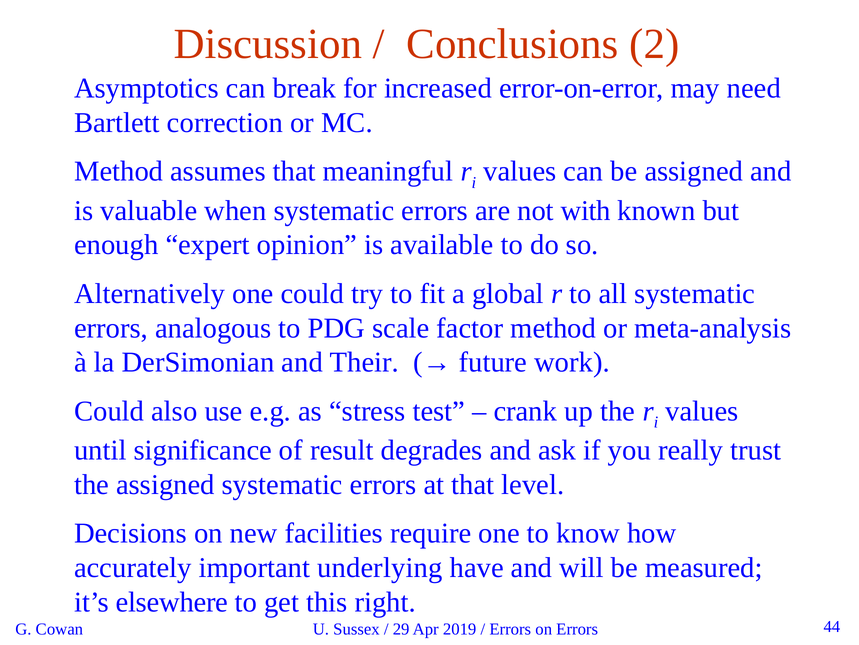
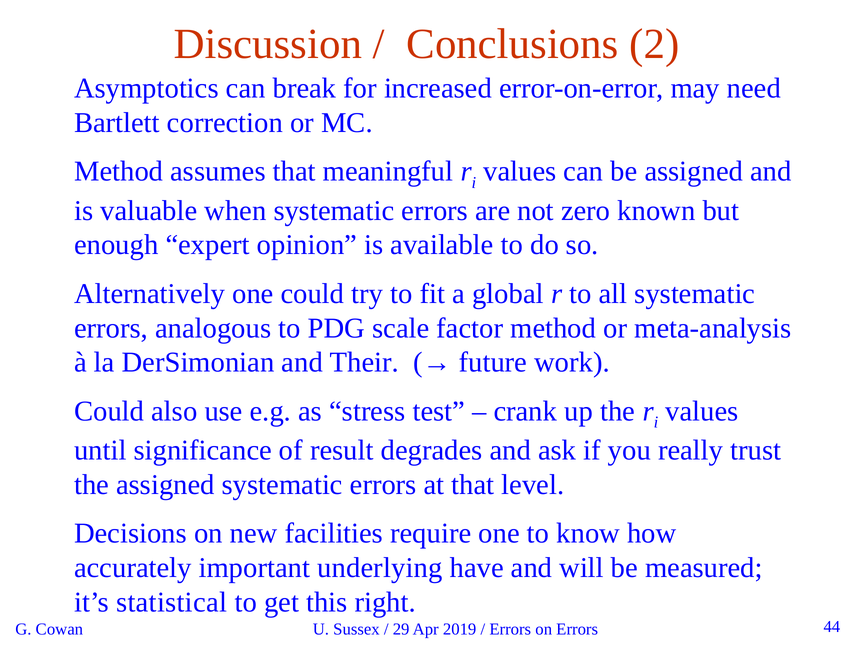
with: with -> zero (586, 210)
elsewhere: elsewhere -> statistical (172, 602)
